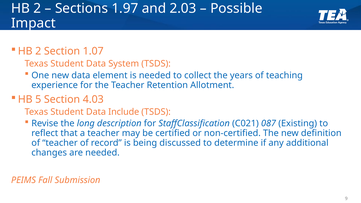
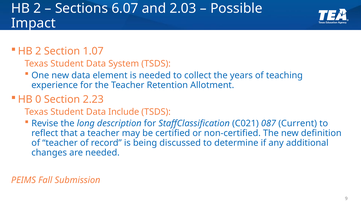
1.97: 1.97 -> 6.07 (125, 8)
5: 5 -> 0 (38, 99)
4.03: 4.03 -> 2.23 (93, 99)
Existing: Existing -> Current (298, 123)
